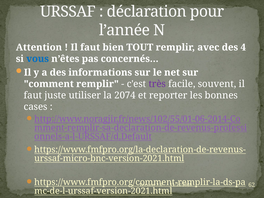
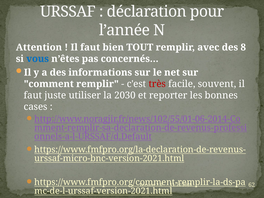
4: 4 -> 8 (243, 47)
très colour: purple -> red (157, 84)
2074: 2074 -> 2030 (125, 95)
